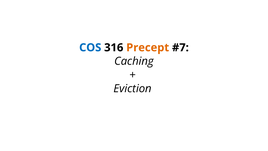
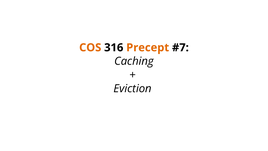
COS colour: blue -> orange (90, 48)
